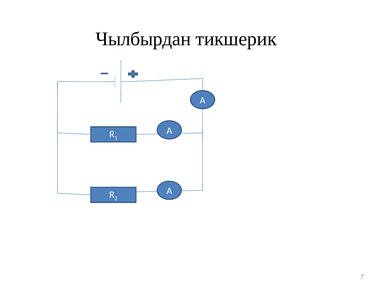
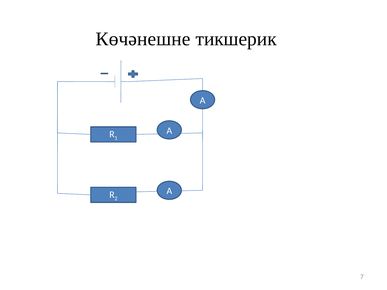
Чылбырдан: Чылбырдан -> Көчәнешне (143, 39)
